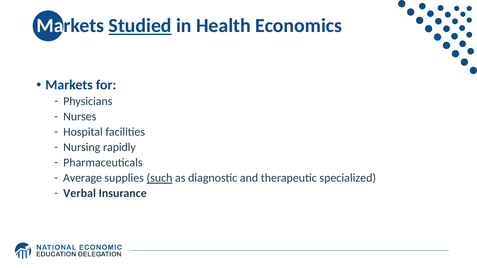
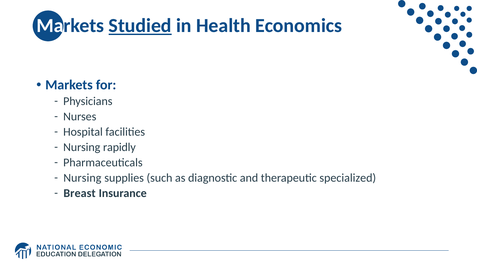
Average: Average -> Nursing (82, 178)
such underline: present -> none (159, 178)
Verbal: Verbal -> Breast (80, 194)
